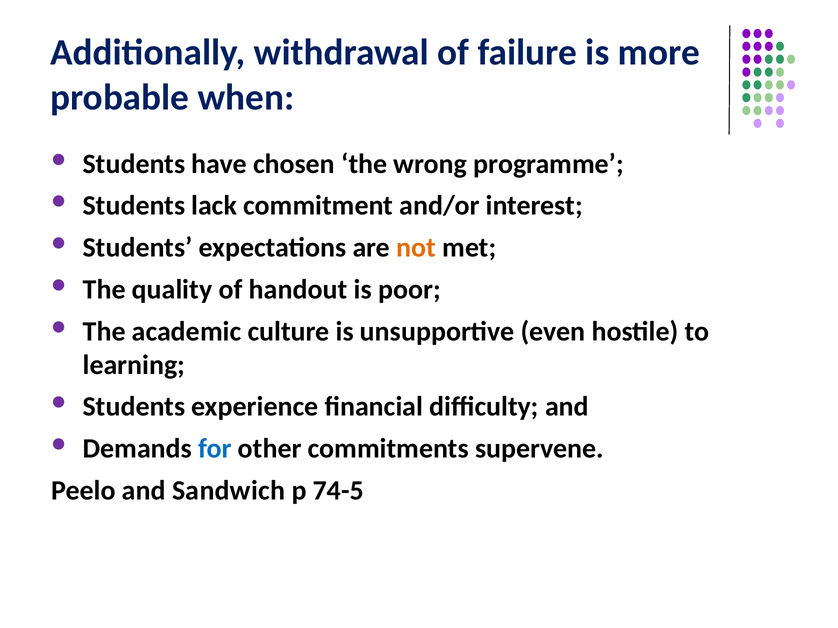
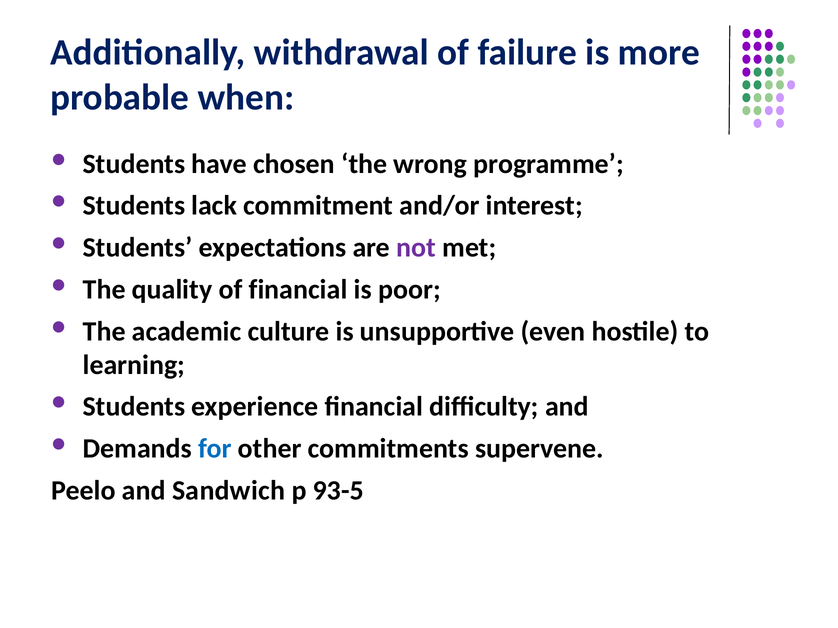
not colour: orange -> purple (416, 248)
of handout: handout -> financial (298, 290)
74-5: 74-5 -> 93-5 (338, 491)
